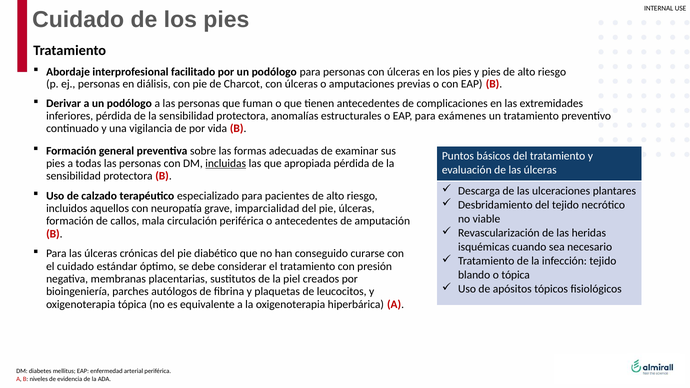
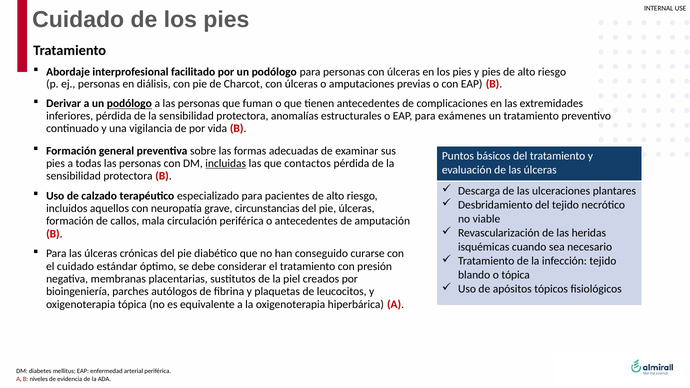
podólogo underline: none -> present (129, 104)
apropiada: apropiada -> contactos (308, 163)
imparcialidad: imparcialidad -> circunstancias (267, 209)
